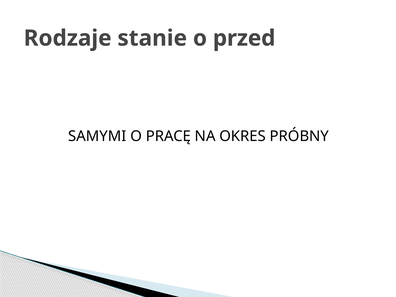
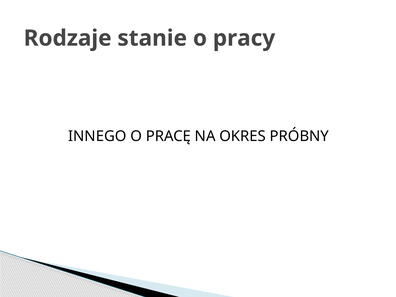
przed: przed -> pracy (244, 38)
SAMYMI: SAMYMI -> INNEGO (97, 136)
